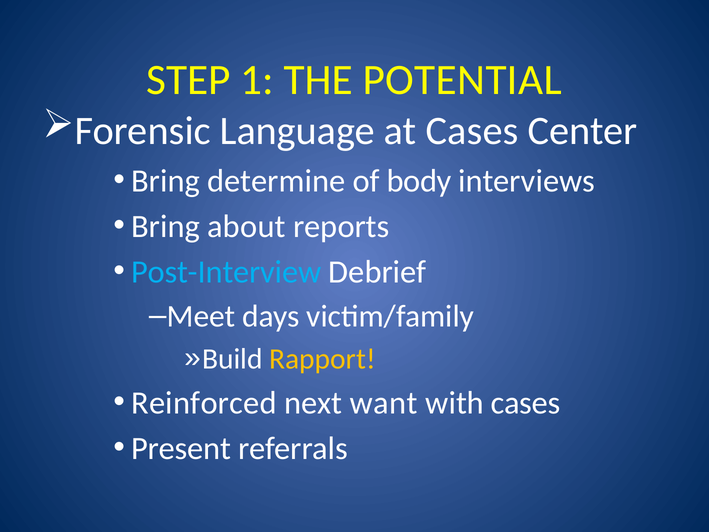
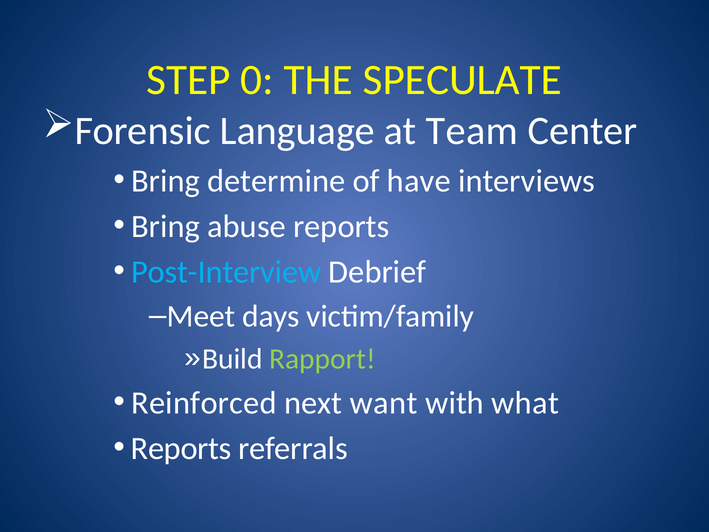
1: 1 -> 0 (257, 80)
POTENTIAL: POTENTIAL -> SPECULATE (462, 80)
at Cases: Cases -> Team (472, 131)
body: body -> have (419, 181)
about: about -> abuse (247, 226)
Rapport colour: yellow -> light green (322, 359)
with cases: cases -> what (525, 403)
Present: Present -> Reports (181, 448)
